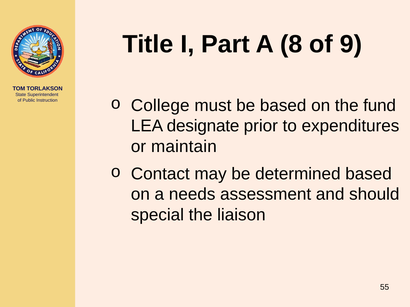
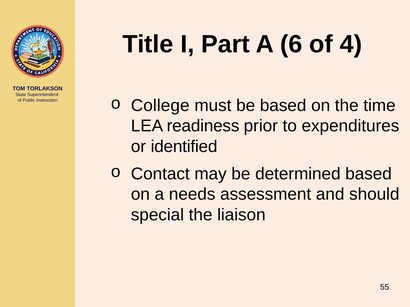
8: 8 -> 6 (291, 44)
9: 9 -> 4 (351, 44)
fund: fund -> time (379, 106)
designate: designate -> readiness (203, 126)
maintain: maintain -> identified (184, 147)
